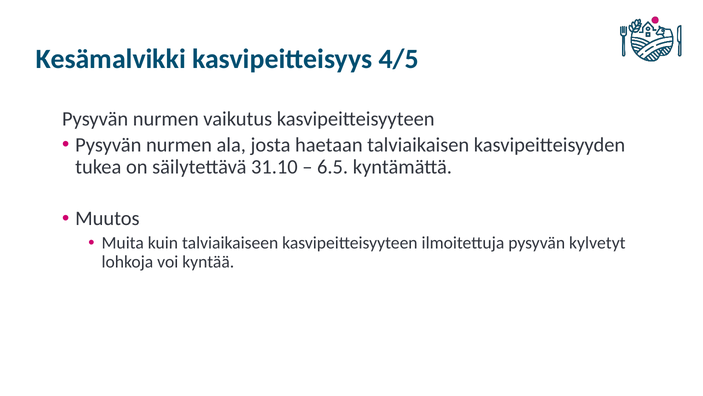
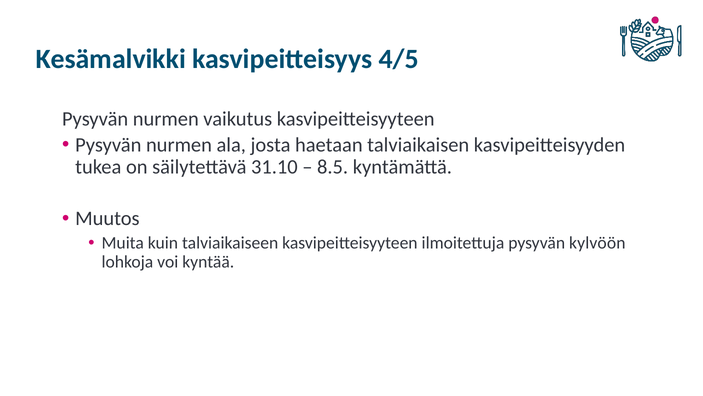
6.5: 6.5 -> 8.5 (333, 167)
kylvetyt: kylvetyt -> kylvöön (597, 243)
